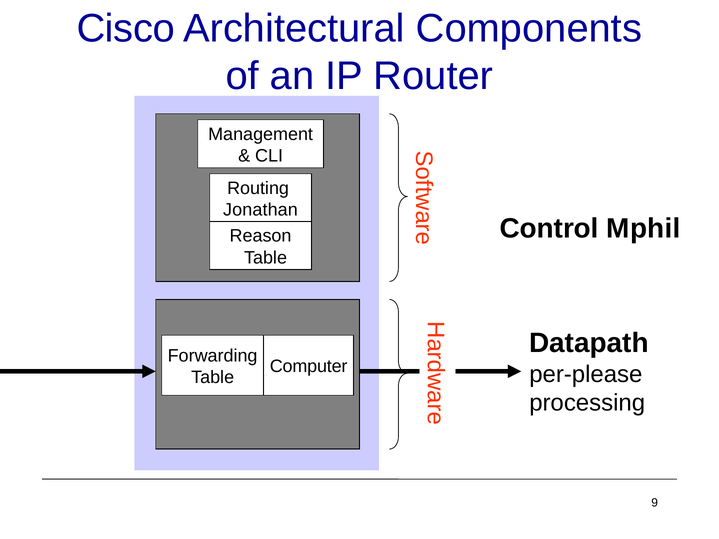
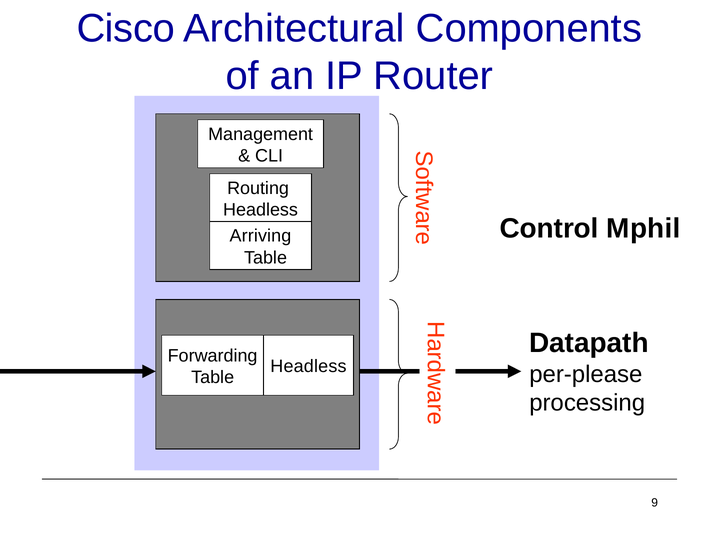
Jonathan: Jonathan -> Headless (261, 210)
Reason: Reason -> Arriving (260, 236)
Computer: Computer -> Headless (308, 367)
